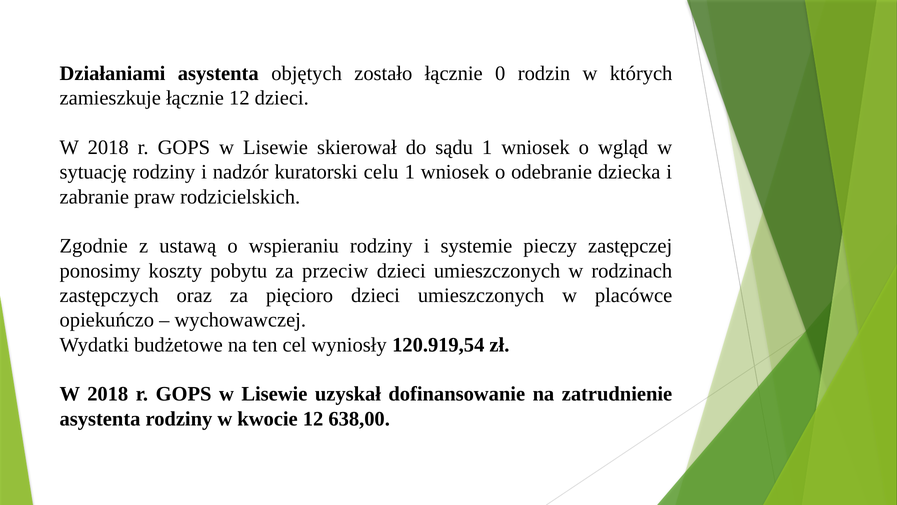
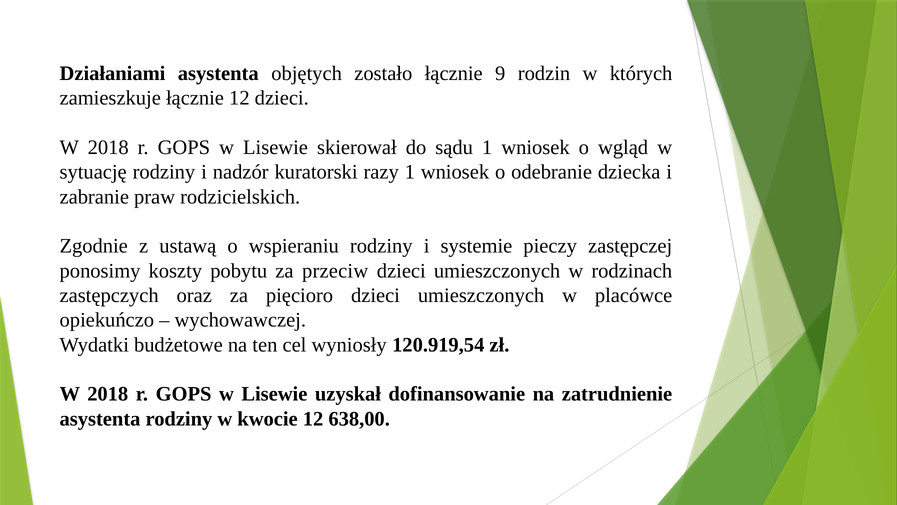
0: 0 -> 9 (500, 73)
celu: celu -> razy (381, 172)
